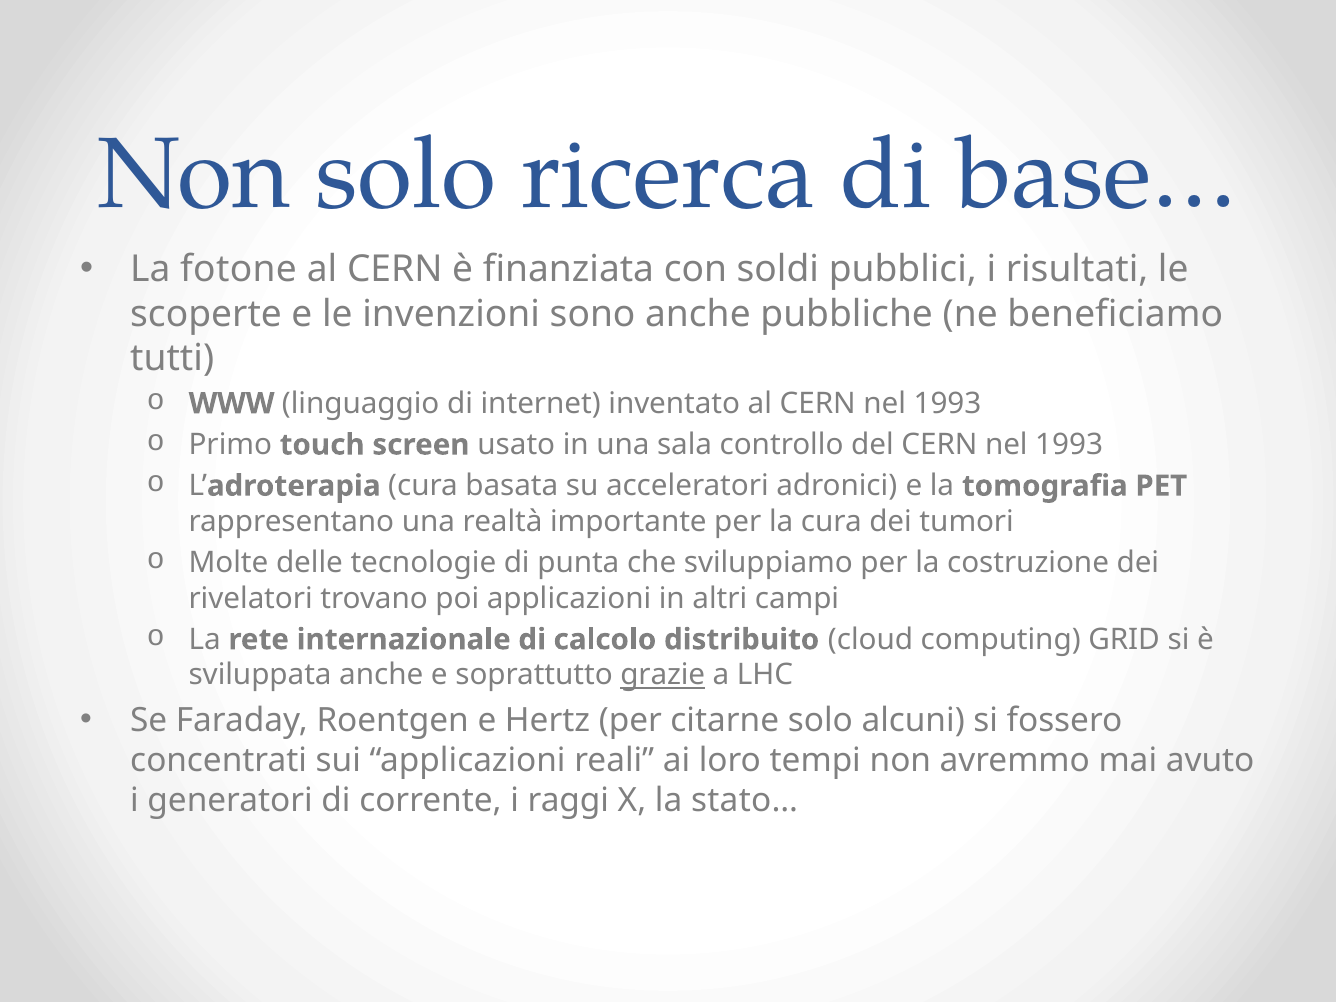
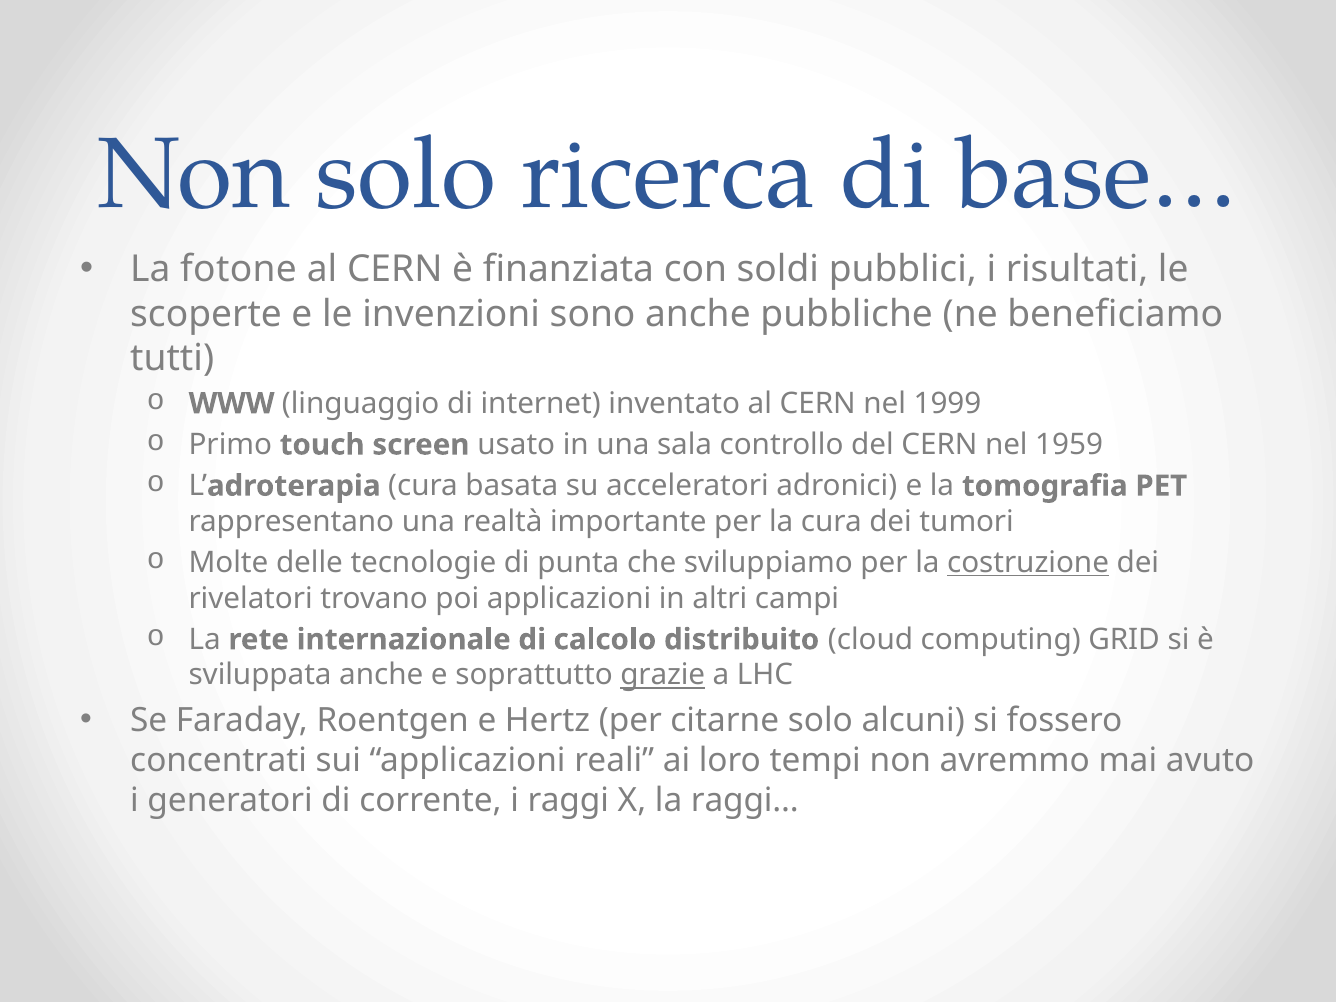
al CERN nel 1993: 1993 -> 1999 (947, 404)
del CERN nel 1993: 1993 -> 1959 (1069, 445)
costruzione underline: none -> present (1028, 563)
stato…: stato… -> raggi… (745, 801)
